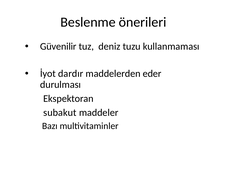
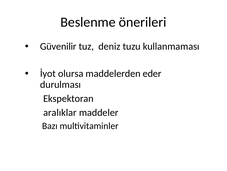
dardır: dardır -> olursa (71, 73)
subakut: subakut -> aralıklar (60, 112)
